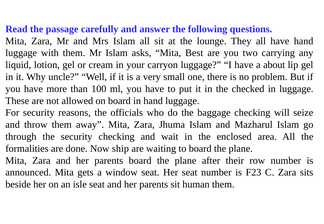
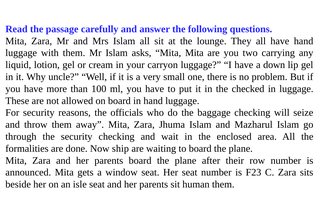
Mita Best: Best -> Mita (194, 53)
about: about -> down (274, 65)
